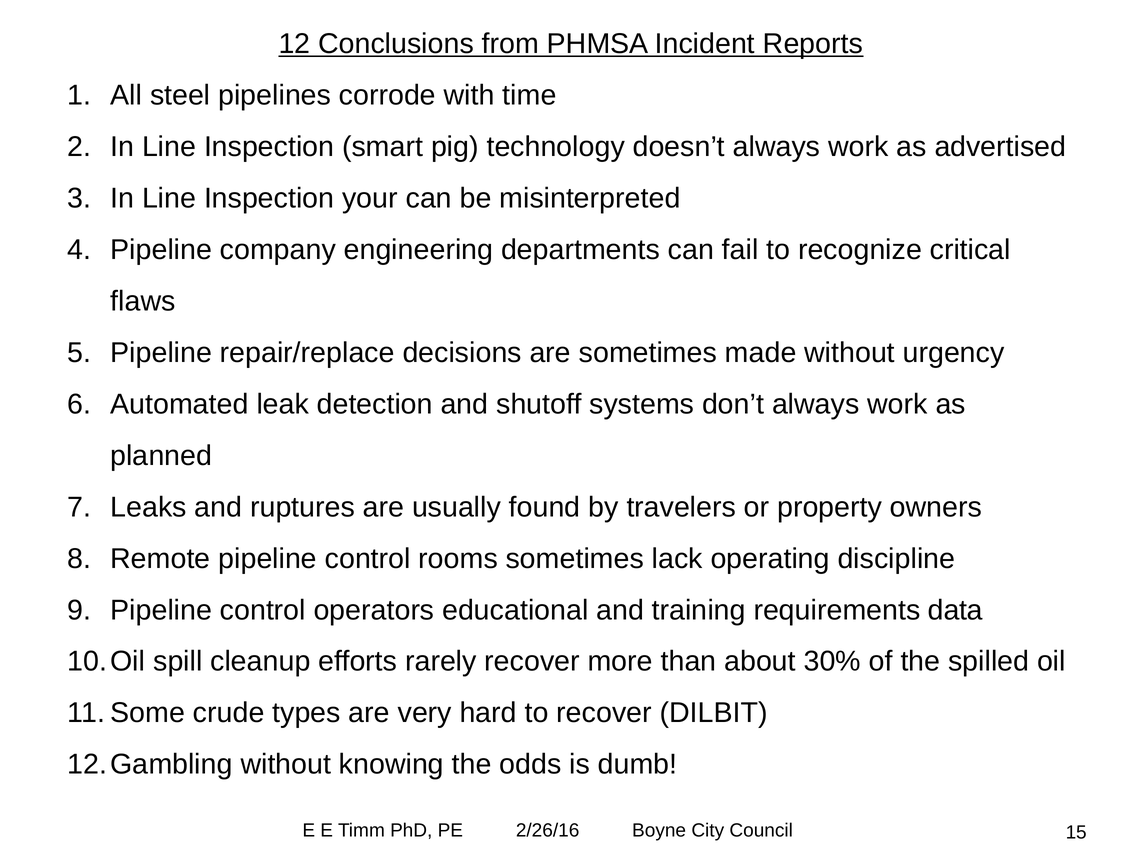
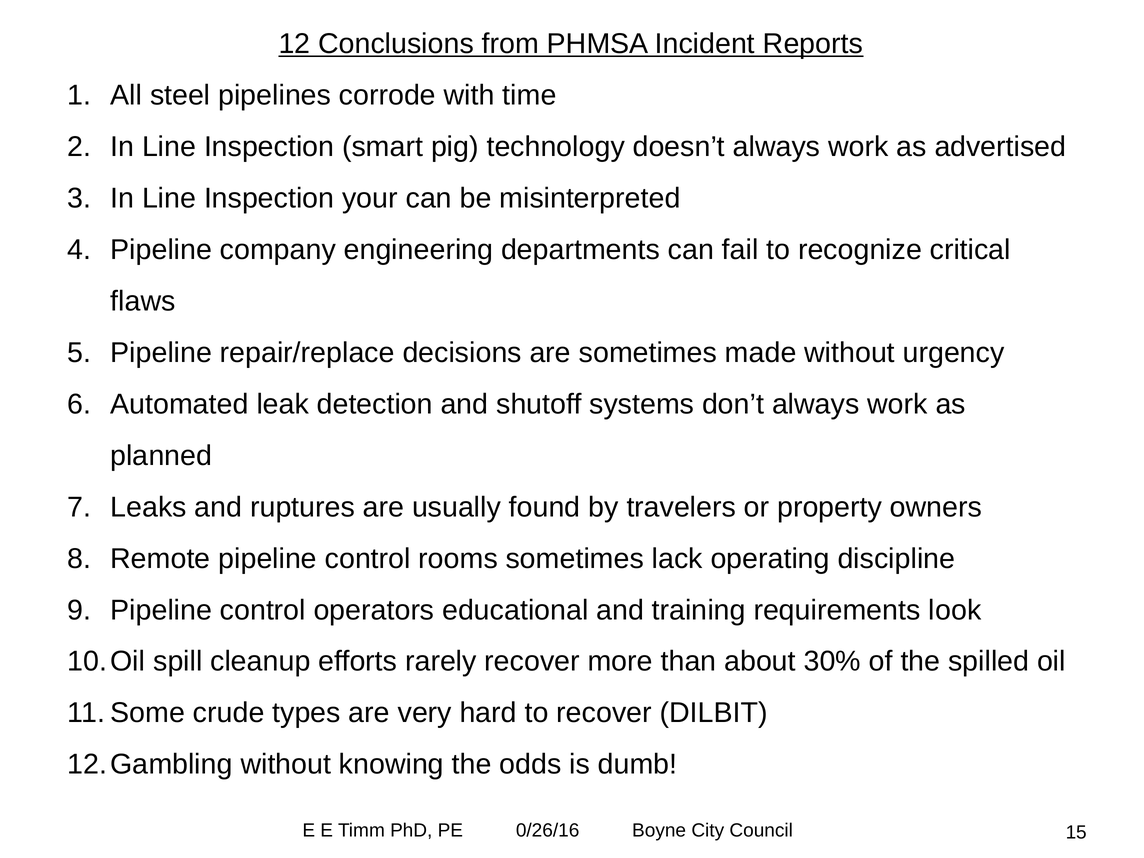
data: data -> look (955, 610)
2/26/16: 2/26/16 -> 0/26/16 (548, 831)
